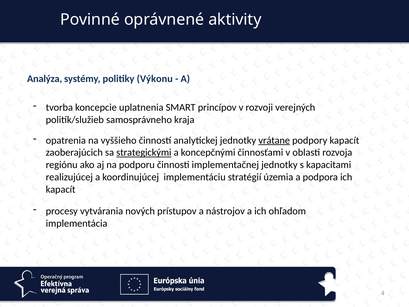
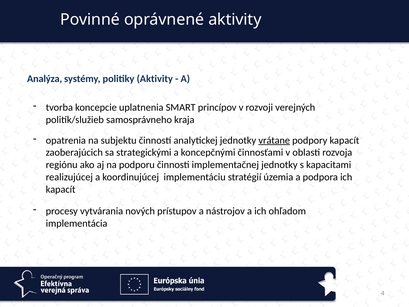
politiky Výkonu: Výkonu -> Aktivity (155, 79)
vyššieho: vyššieho -> subjektu (119, 140)
strategickými underline: present -> none (144, 152)
